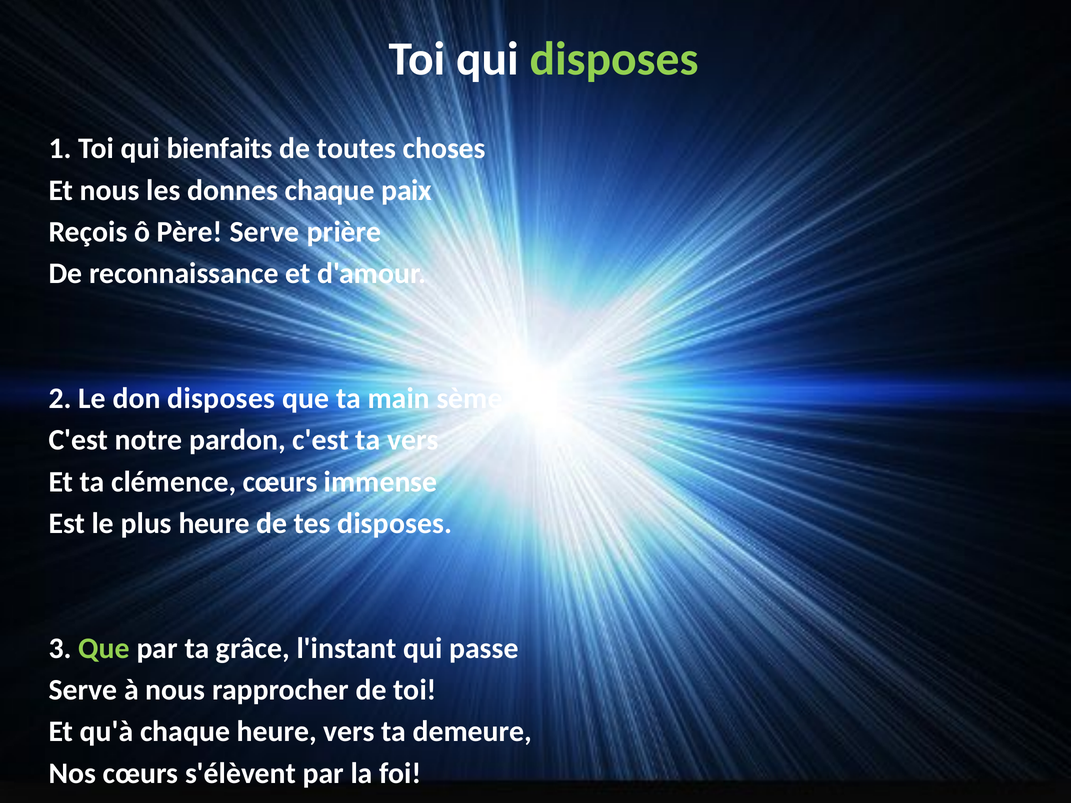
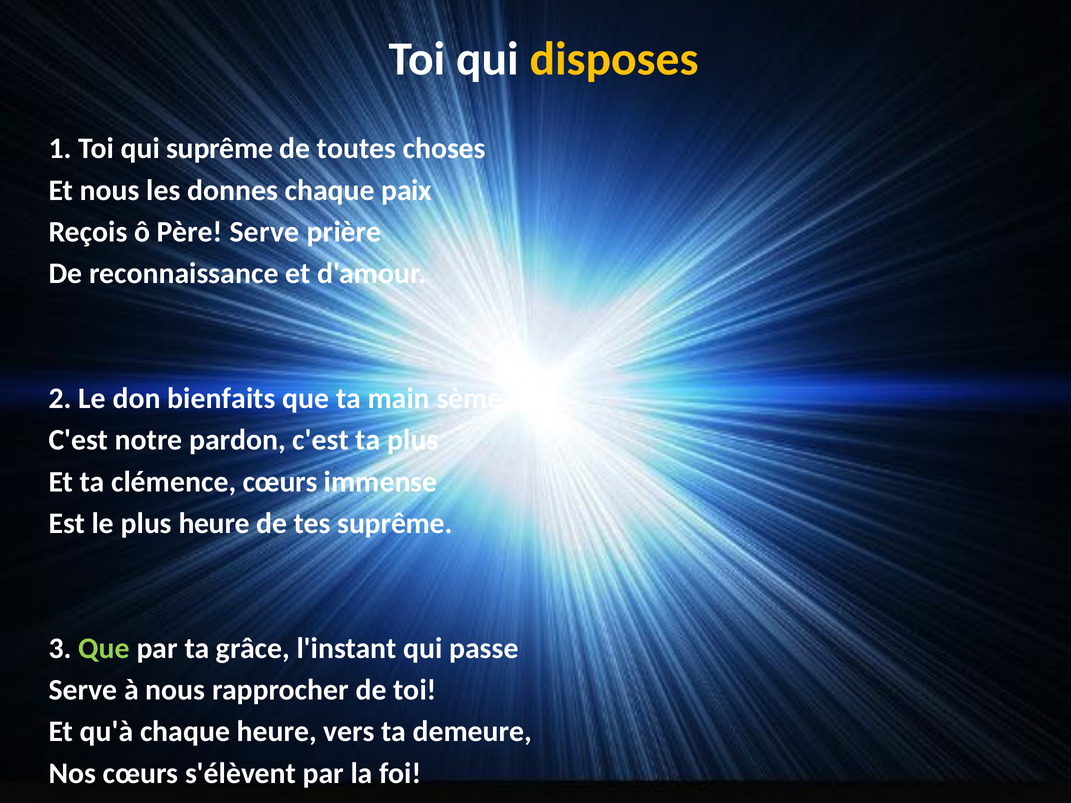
disposes colour: light green -> yellow (614, 59)
qui bienfaits: bienfaits -> suprême (220, 149)
don disposes: disposes -> bienfaits (221, 399)
ta vers: vers -> plus (413, 440)
tes disposes: disposes -> suprême (395, 524)
